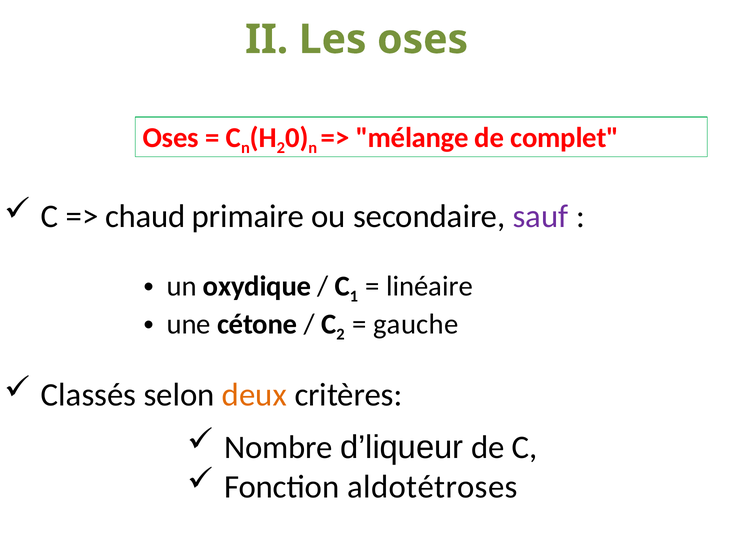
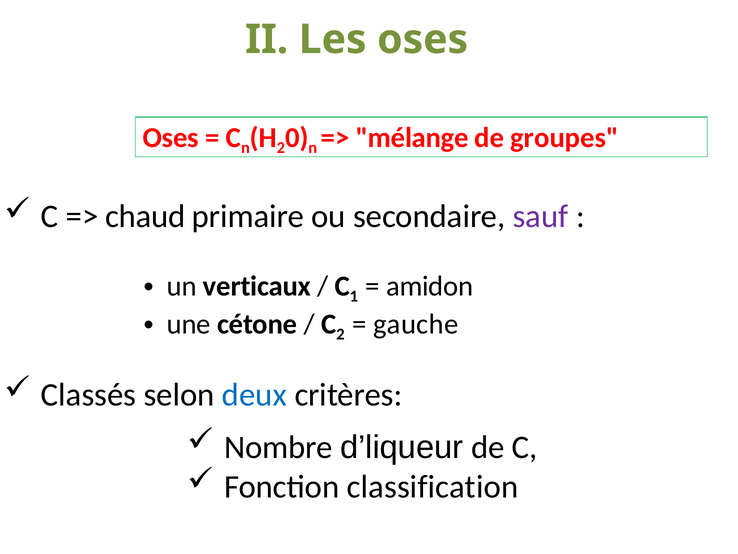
complet: complet -> groupes (565, 138)
oxydique: oxydique -> verticaux (257, 286)
linéaire: linéaire -> amidon (430, 286)
deux colour: orange -> blue (254, 395)
aldotétroses: aldotétroses -> classification (433, 486)
